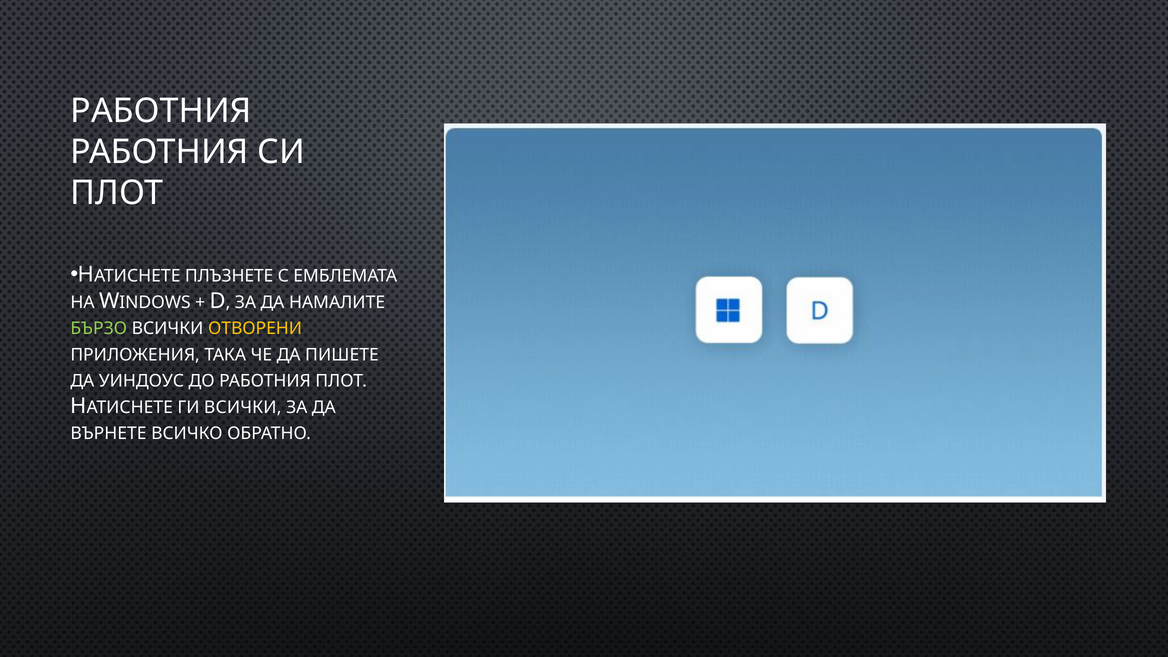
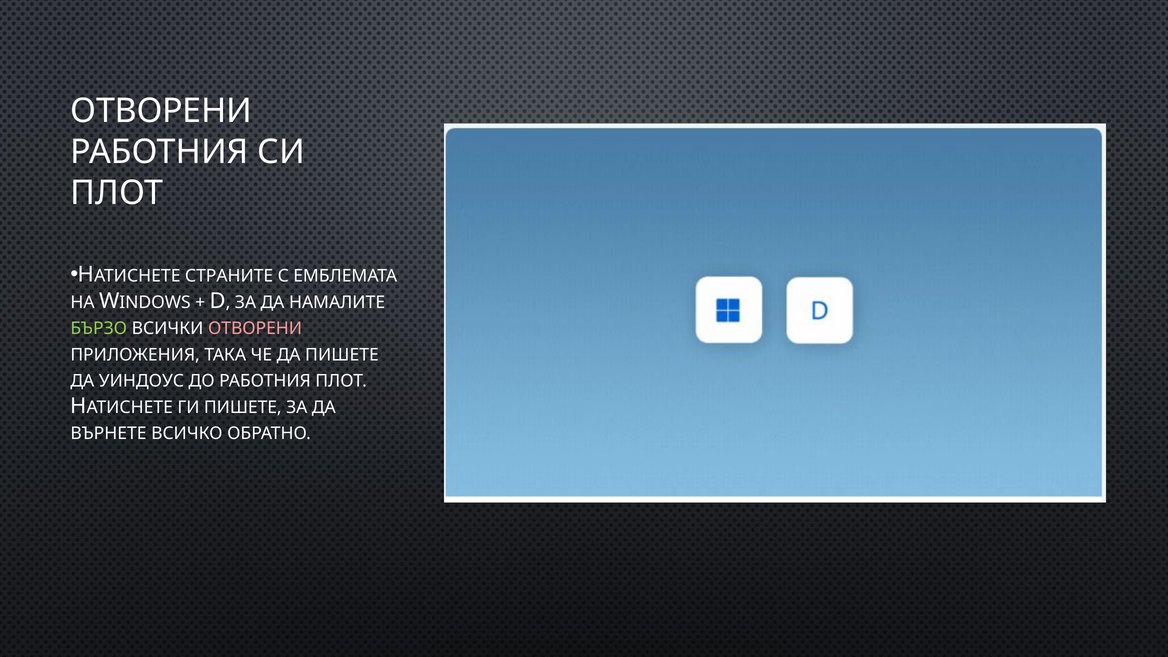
РАБОТНИЯ: РАБОТНИЯ -> ОТВОРЕНИ (161, 111)
ПЛЪЗНЕТЕ: ПЛЪЗНЕТЕ -> СТРАНИТЕ (229, 276)
ОТВОРЕНИ colour: yellow -> pink (255, 329)
ГИ ВСИЧКИ: ВСИЧКИ -> ПИШЕТЕ (243, 407)
